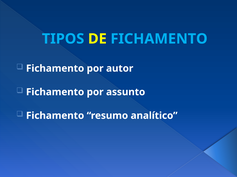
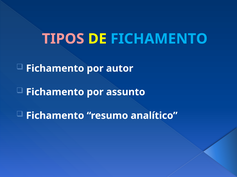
TIPOS colour: light blue -> pink (63, 39)
